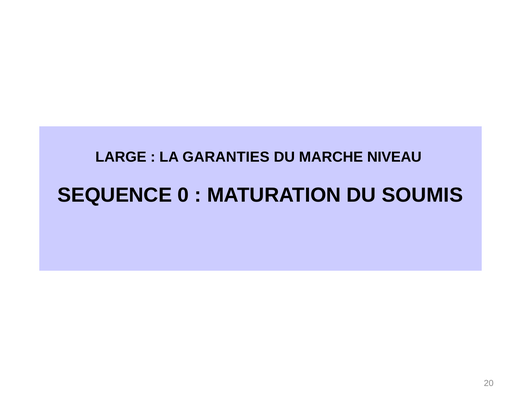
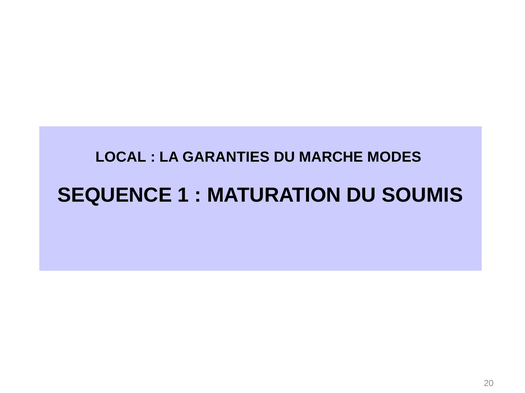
LARGE: LARGE -> LOCAL (121, 157)
NIVEAU: NIVEAU -> MODES (394, 157)
0: 0 -> 1 (183, 195)
